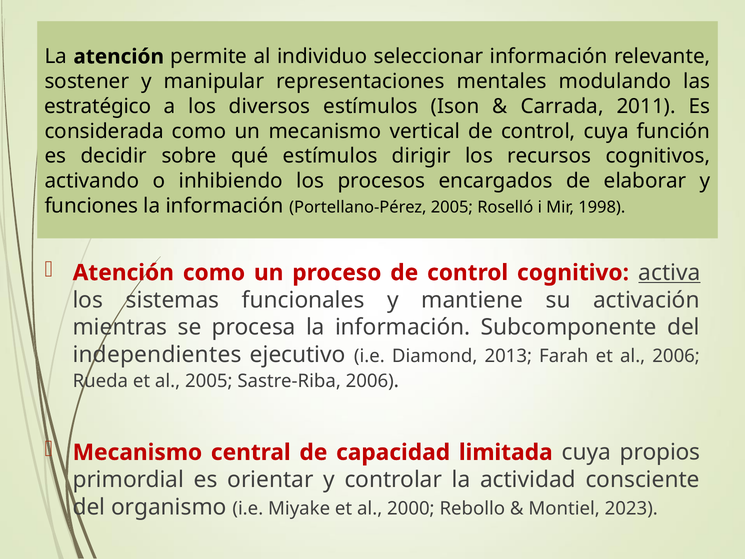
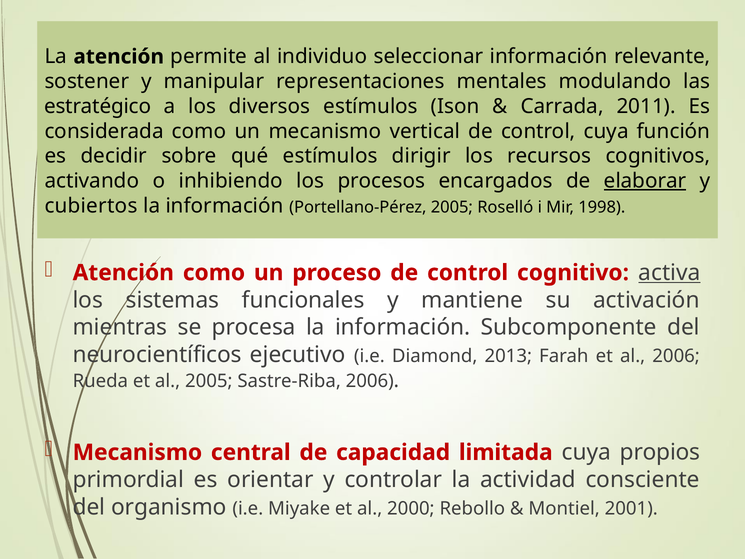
elaborar underline: none -> present (645, 181)
funciones: funciones -> cubiertos (91, 206)
independientes: independientes -> neurocientíficos (157, 355)
2023: 2023 -> 2001 (631, 508)
